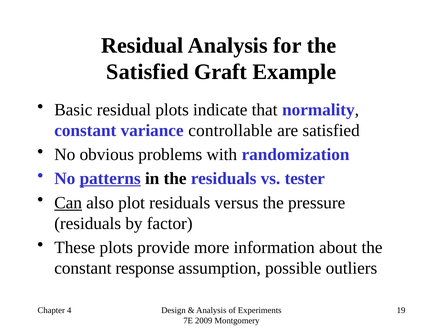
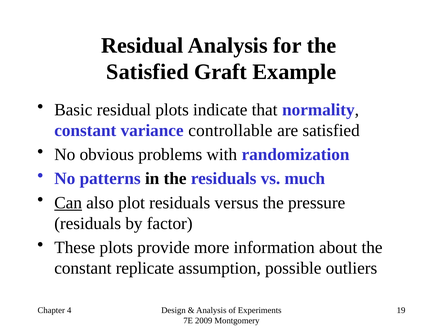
patterns underline: present -> none (110, 179)
tester: tester -> much (305, 179)
response: response -> replicate (145, 268)
